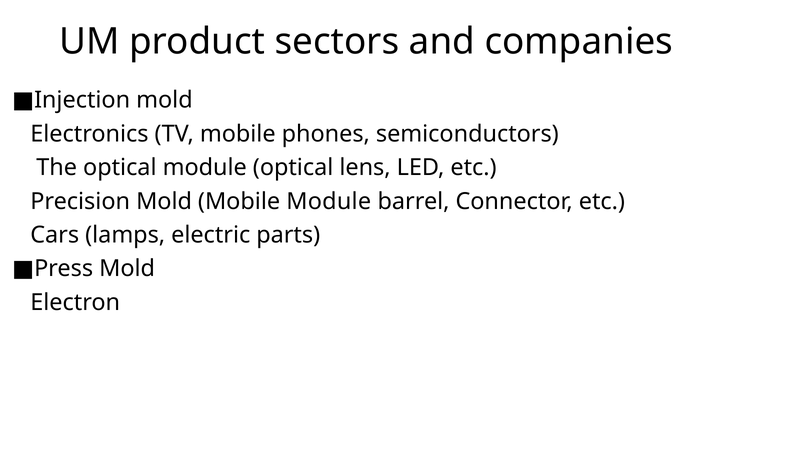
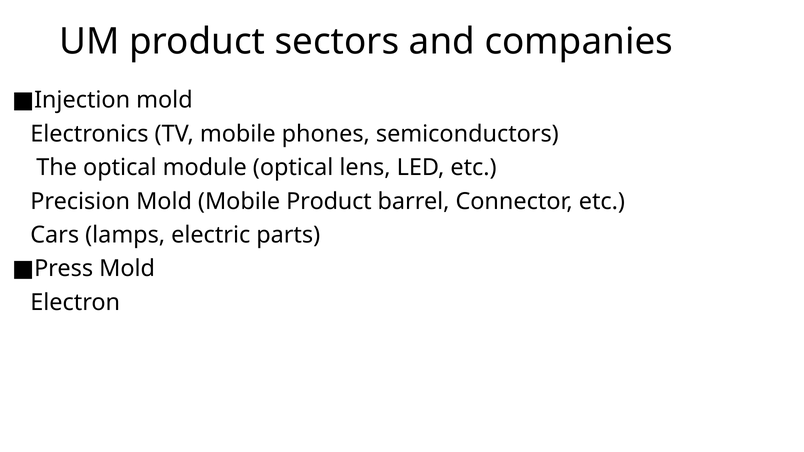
Mobile Module: Module -> Product (329, 201)
